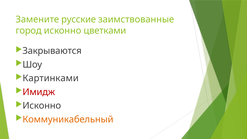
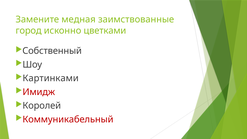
русские: русские -> медная (79, 19)
Закрываются: Закрываются -> Собственный (52, 51)
Исконно: Исконно -> Королей (42, 106)
Коммуникабельный colour: orange -> red (68, 119)
